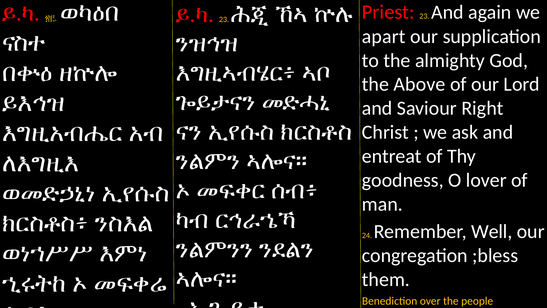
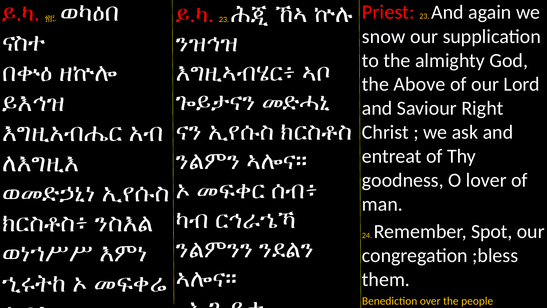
apart: apart -> snow (384, 36)
Well: Well -> Spot (492, 231)
